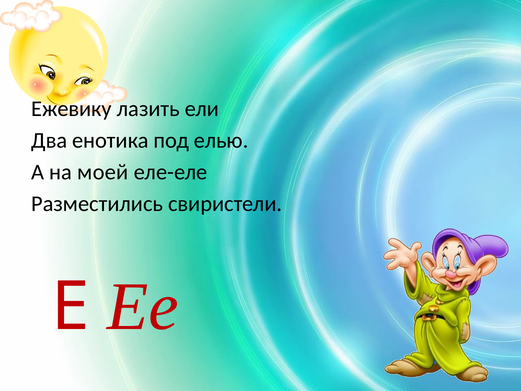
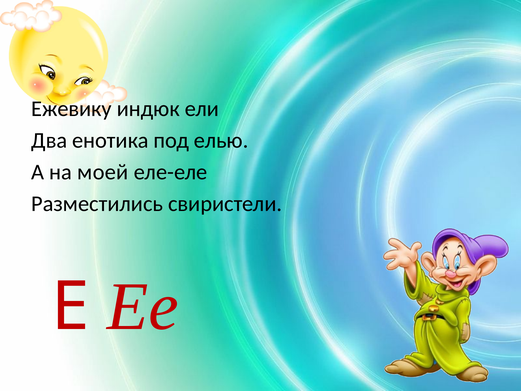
лазить: лазить -> индюк (148, 109)
